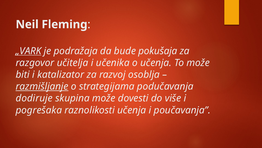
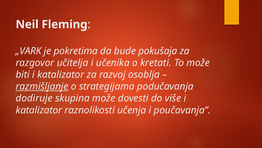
„VARK underline: present -> none (28, 51)
podražaja: podražaja -> pokretima (76, 51)
o učenja: učenja -> kretati (156, 63)
pogrešaka: pogrešaka -> katalizator (39, 110)
